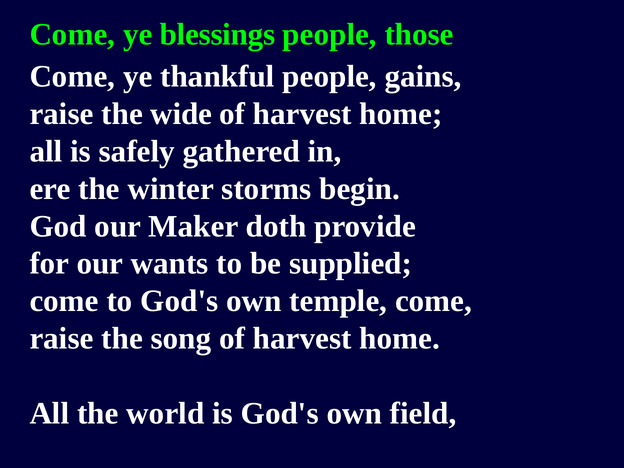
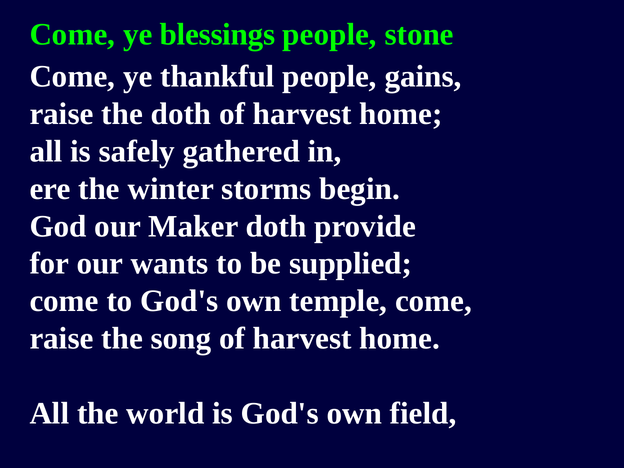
those: those -> stone (419, 34)
the wide: wide -> doth (181, 114)
